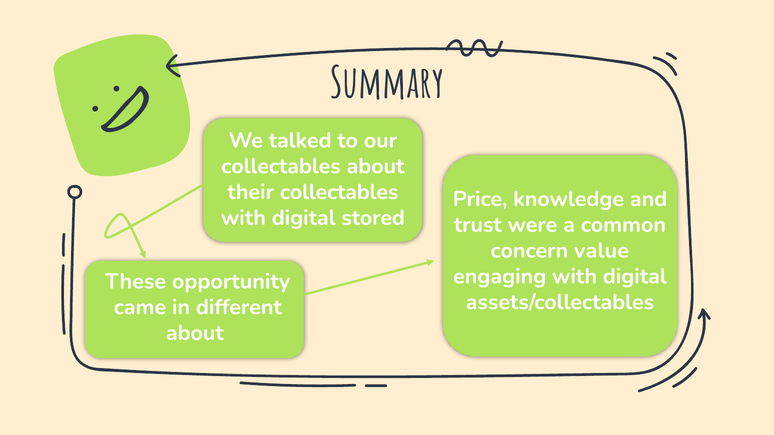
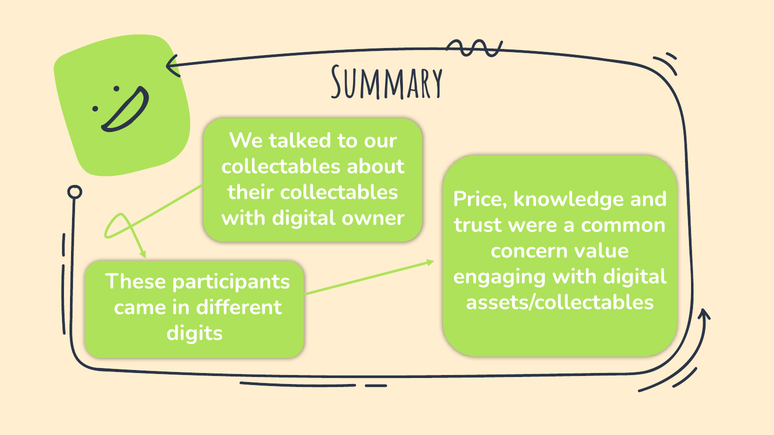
stored: stored -> owner (373, 218)
opportunity: opportunity -> participants (231, 282)
about: about -> digits (195, 333)
